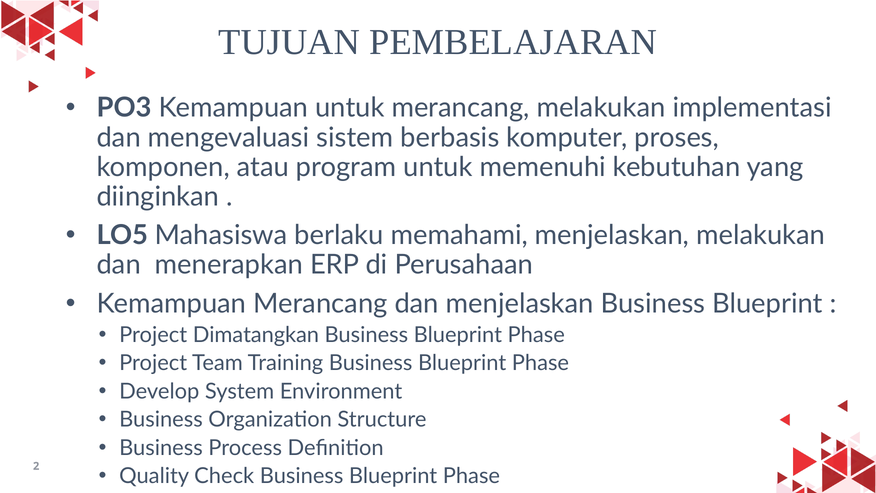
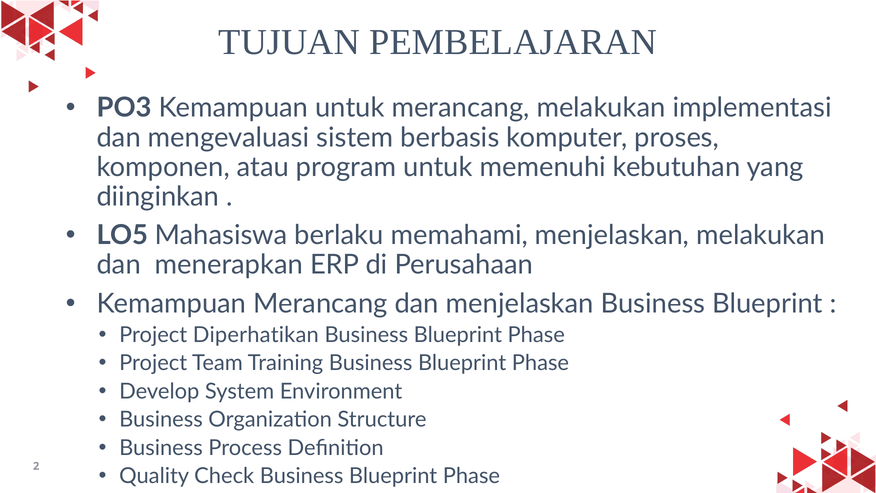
Dimatangkan: Dimatangkan -> Diperhatikan (256, 335)
